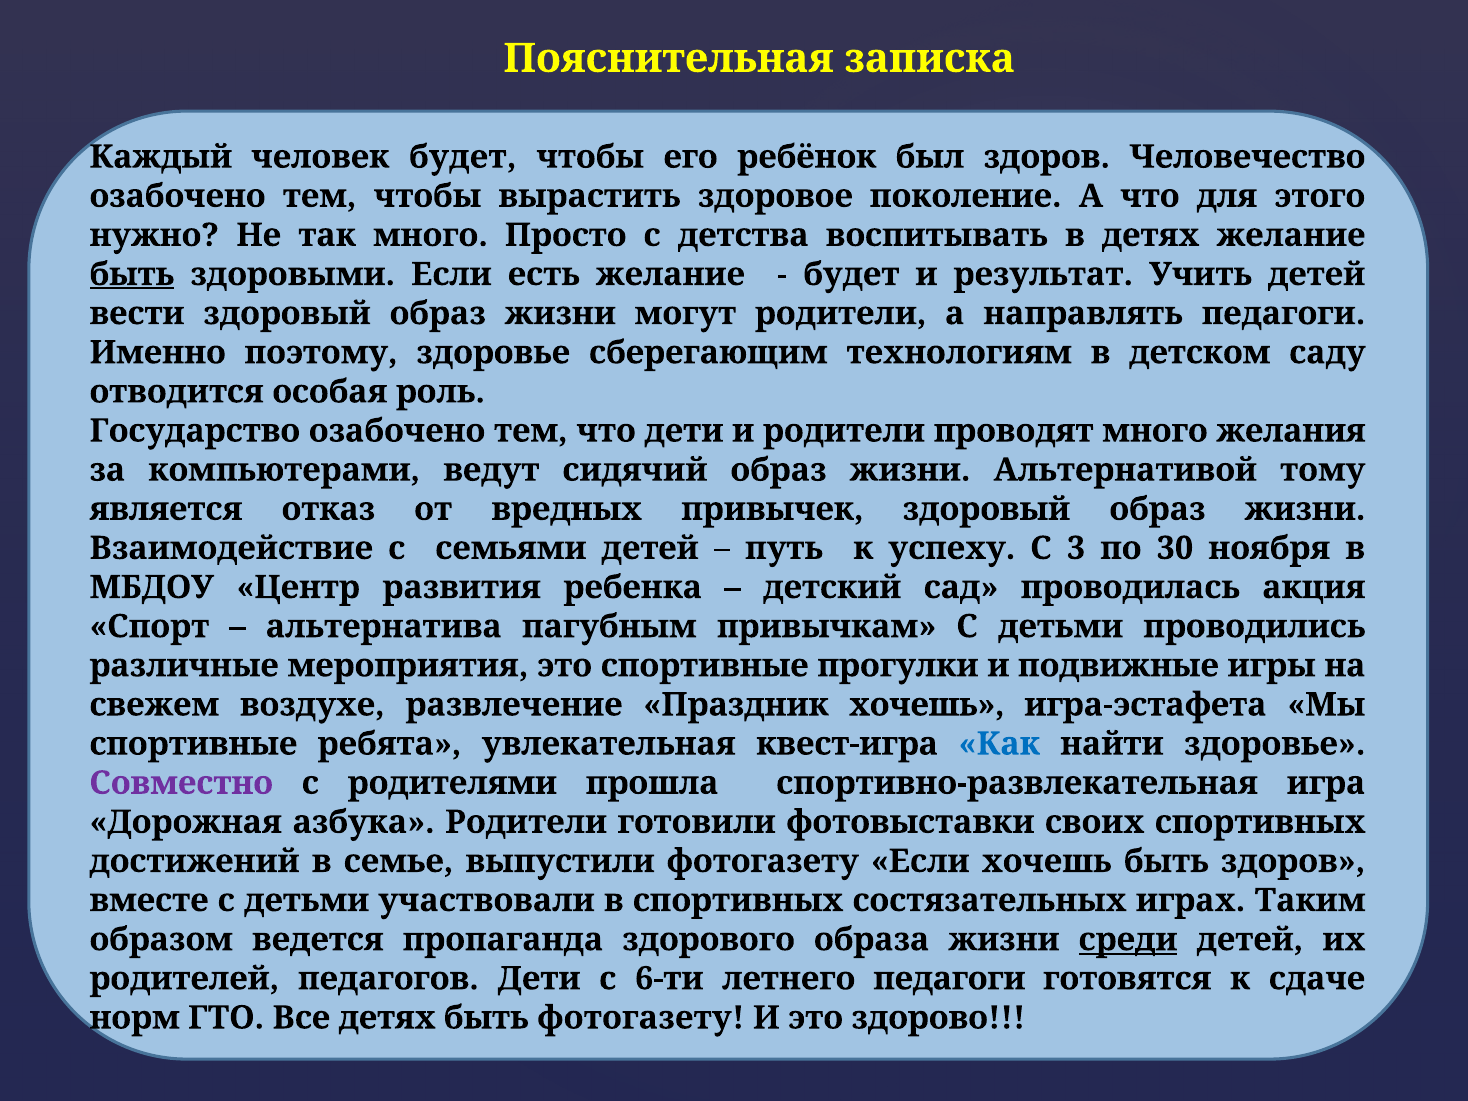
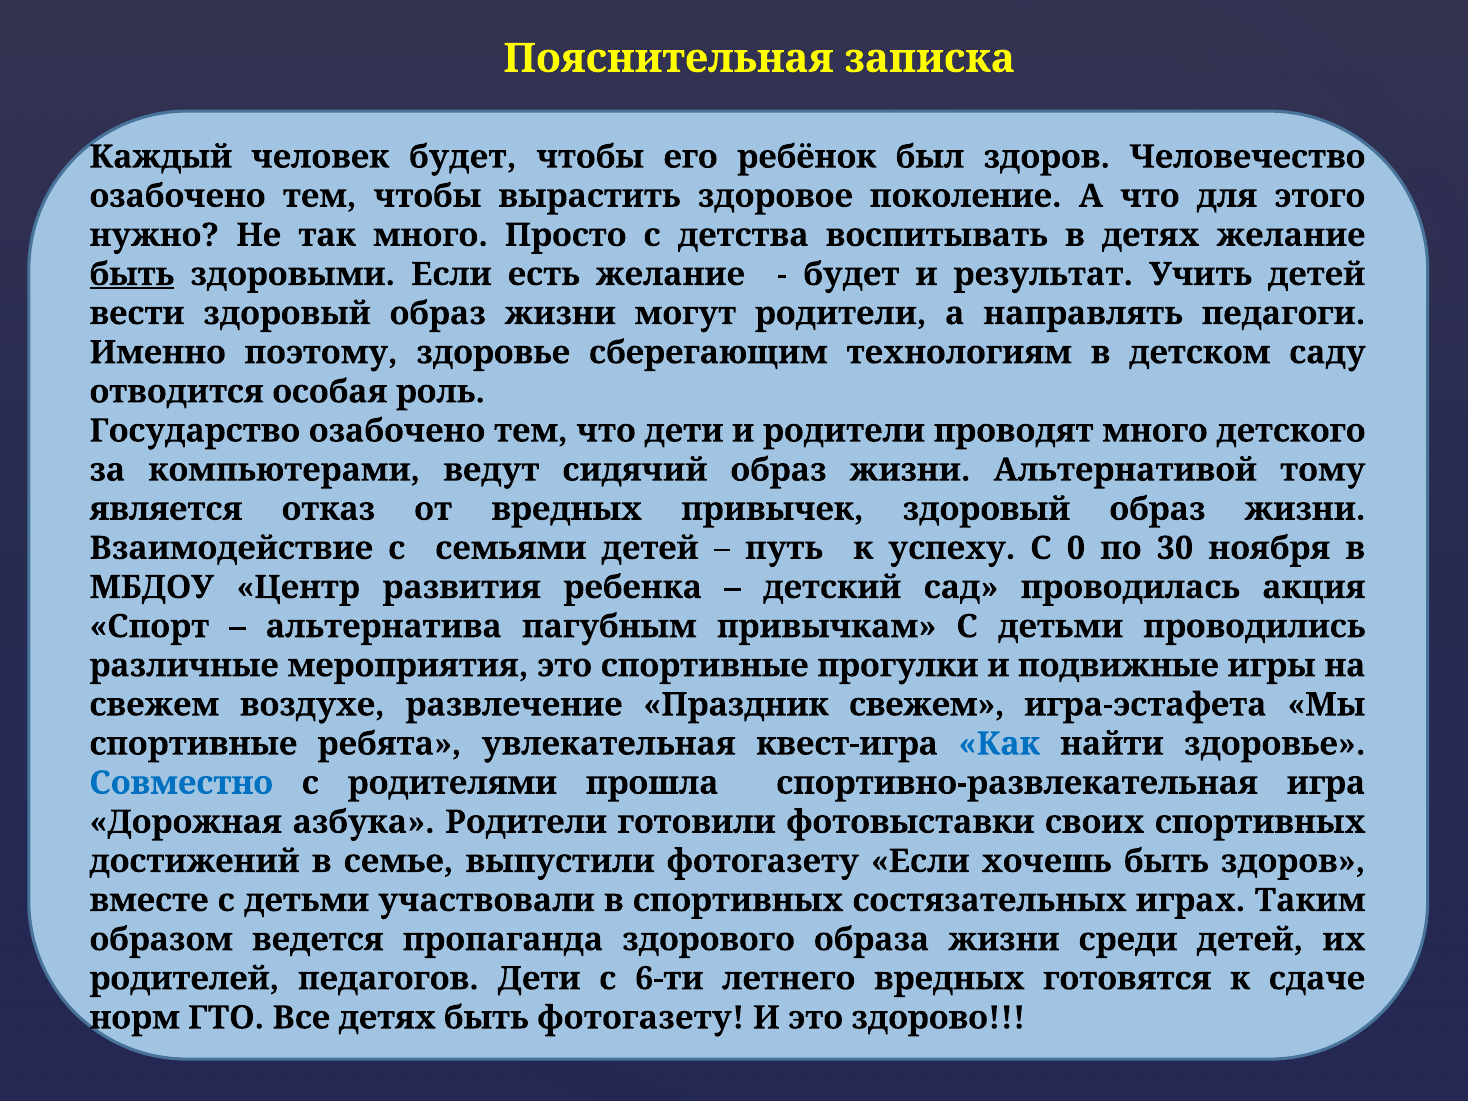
желания: желания -> детского (1291, 431)
3: 3 -> 0 (1076, 548)
Праздник хочешь: хочешь -> свежем (927, 705)
Совместно colour: purple -> blue (181, 783)
среди underline: present -> none (1128, 940)
летнего педагоги: педагоги -> вредных (949, 979)
